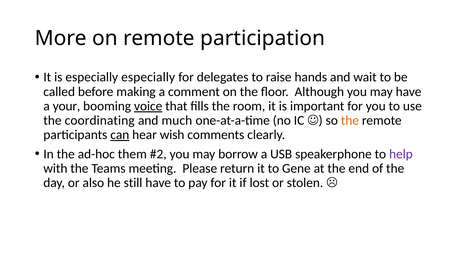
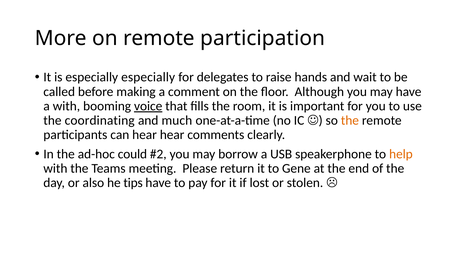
a your: your -> with (66, 106)
can underline: present -> none (120, 135)
hear wish: wish -> hear (172, 135)
them: them -> could (132, 154)
help colour: purple -> orange (401, 154)
still: still -> tips (133, 183)
